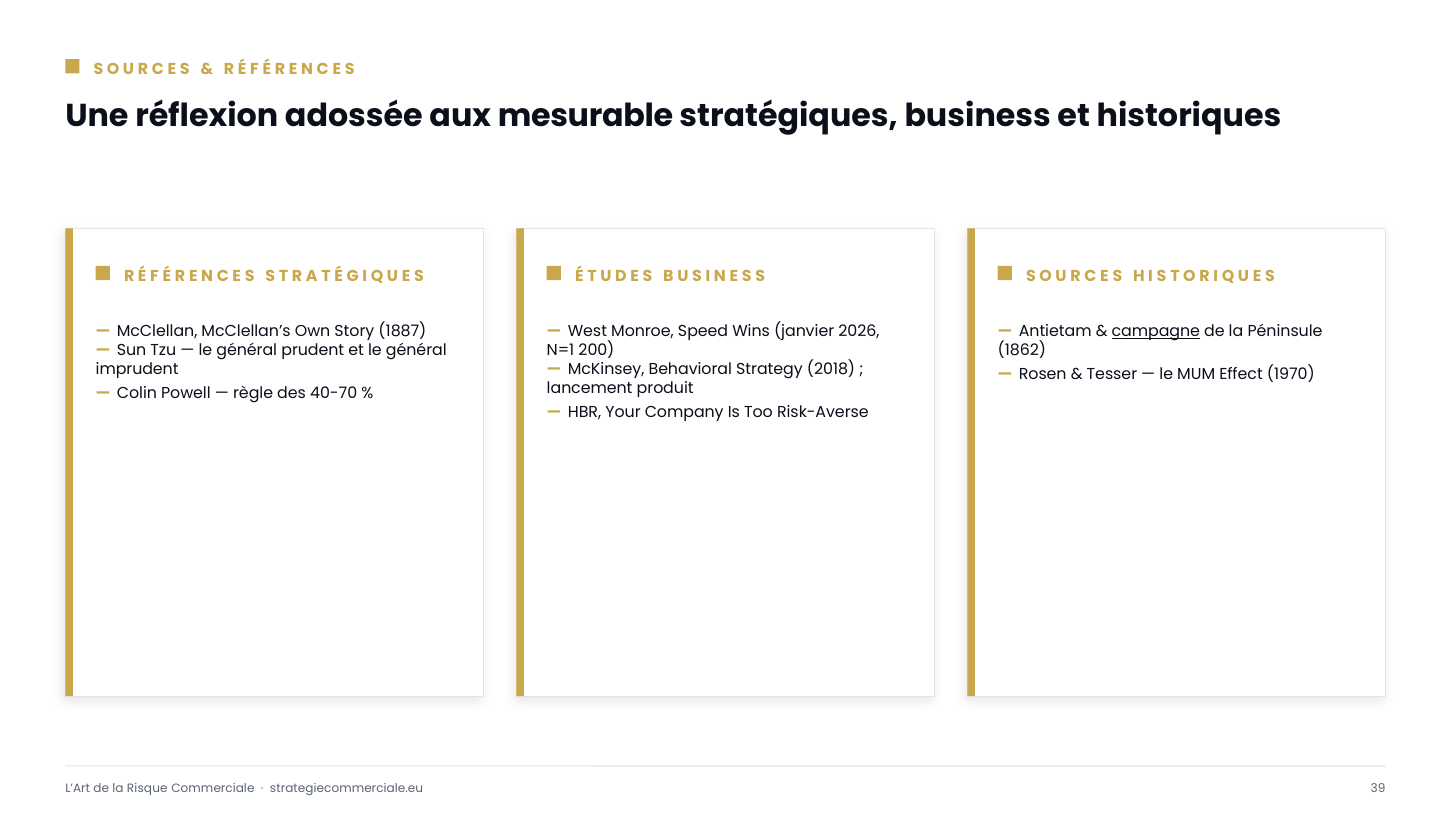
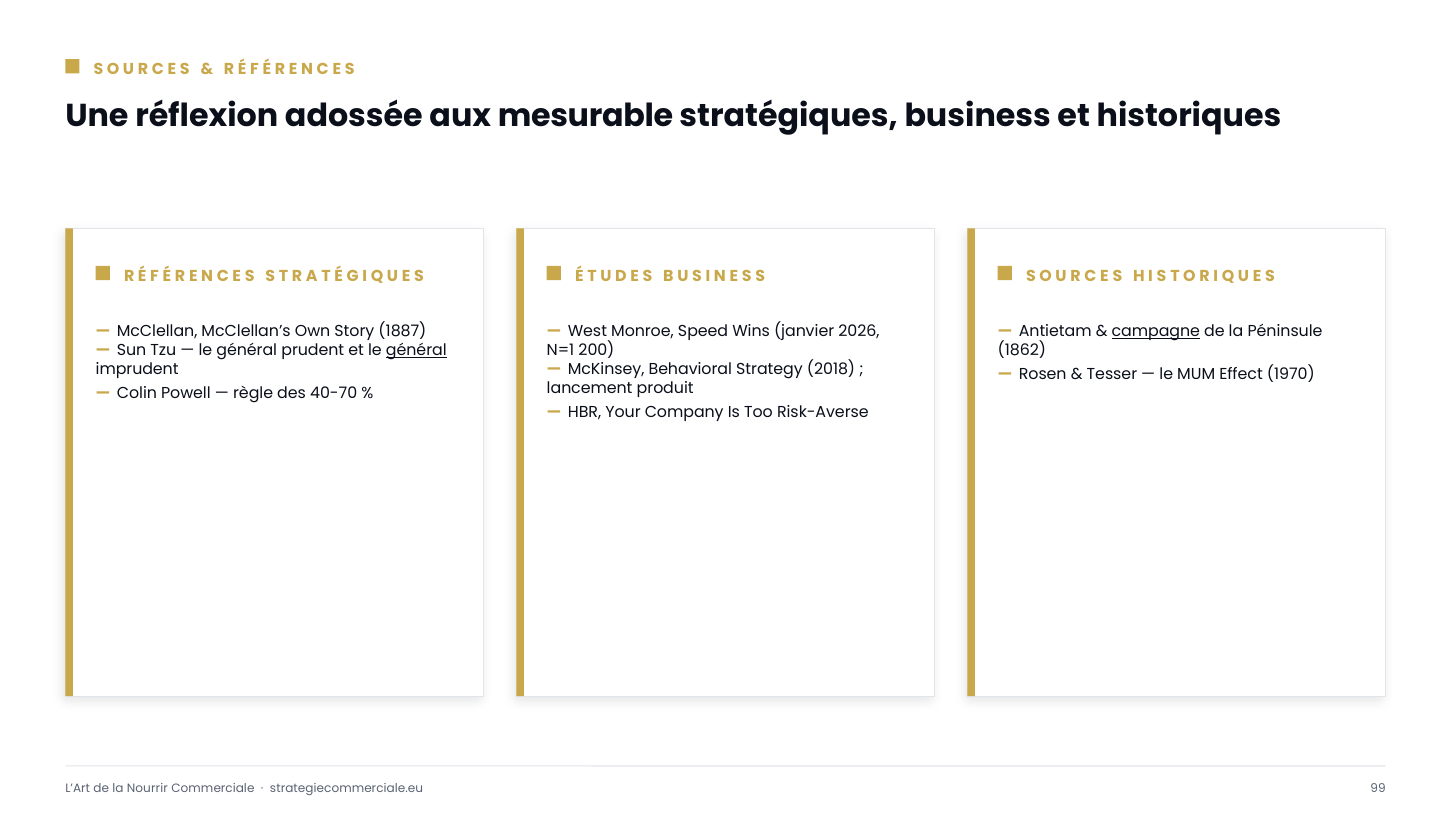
général underline: none -> present (416, 351)
Risque: Risque -> Nourrir (147, 789)
39: 39 -> 99 (1378, 789)
